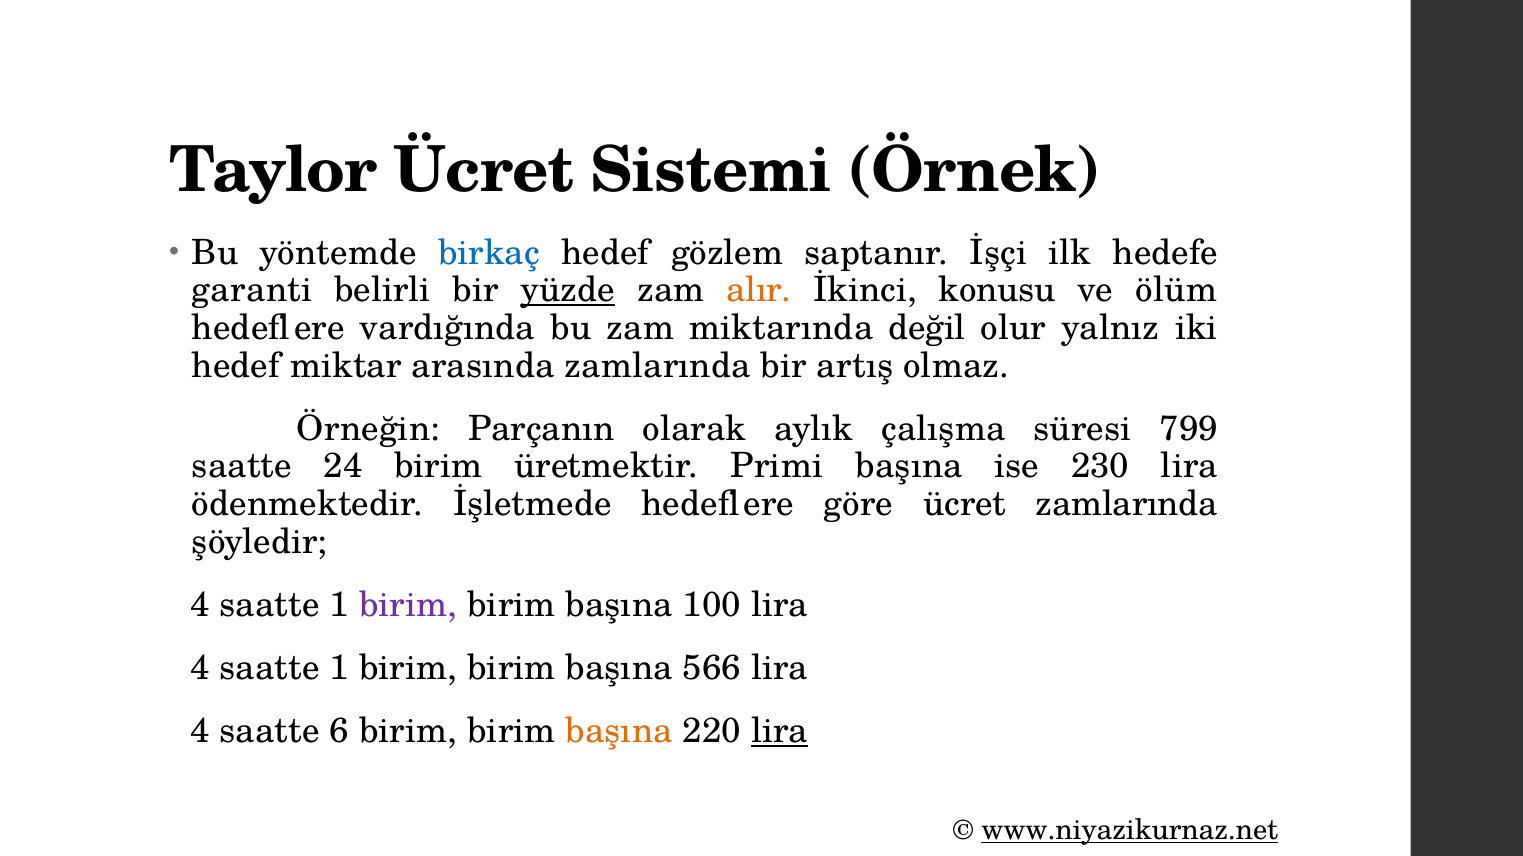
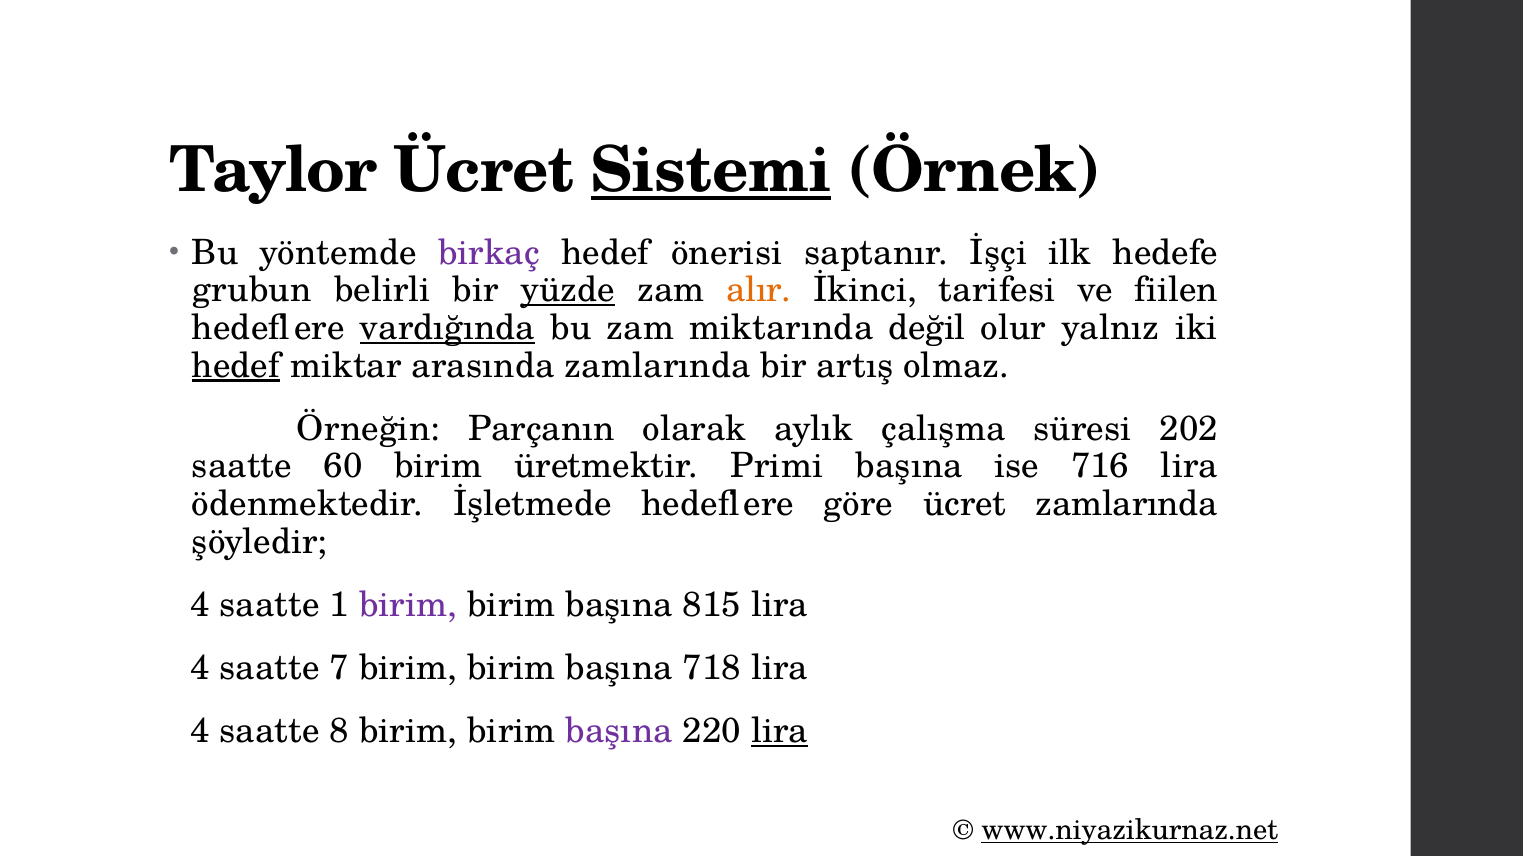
Sistemi underline: none -> present (711, 171)
birkaç colour: blue -> purple (489, 253)
gözlem: gözlem -> önerisi (727, 253)
garanti: garanti -> grubun (252, 290)
konusu: konusu -> tarifesi (997, 290)
ölüm: ölüm -> fiilen (1177, 290)
vardığında underline: none -> present (448, 328)
hedef underline: none -> present (236, 366)
799: 799 -> 202 (1189, 429)
24: 24 -> 60 (343, 467)
230: 230 -> 716 (1100, 467)
100: 100 -> 815 (712, 605)
1: 1 -> 7 (340, 668)
566: 566 -> 718 (712, 668)
6: 6 -> 8 (340, 731)
başına colour: orange -> purple (619, 731)
